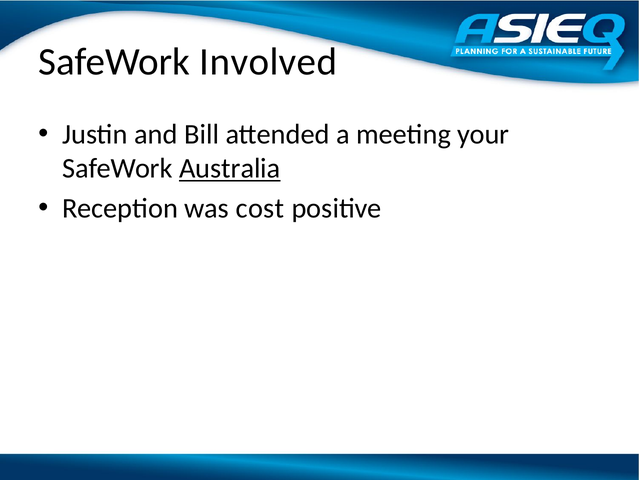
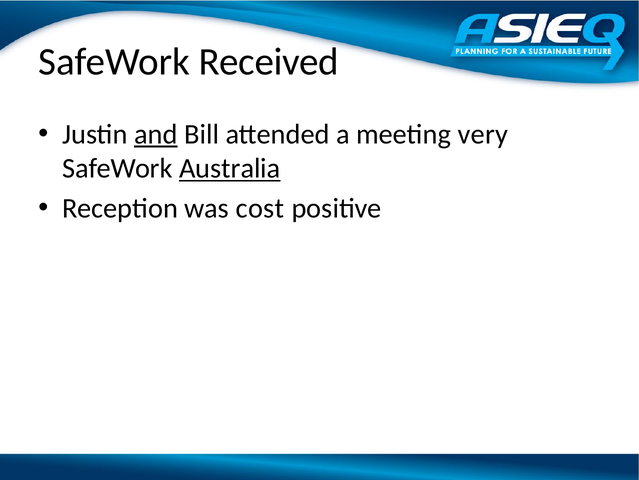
Involved: Involved -> Received (269, 62)
and underline: none -> present (156, 134)
your: your -> very (483, 134)
